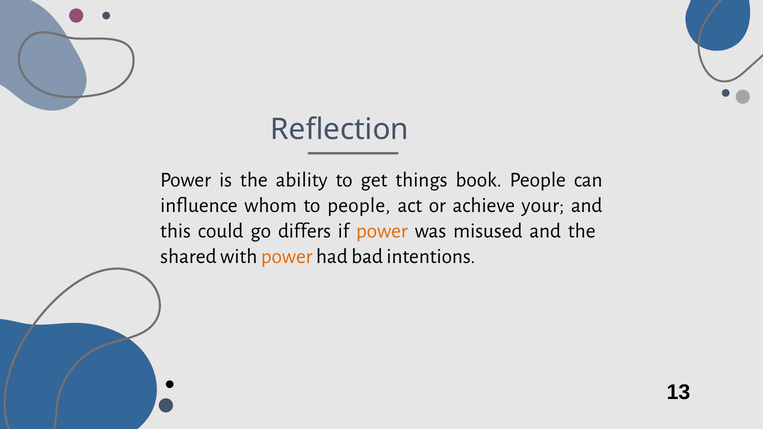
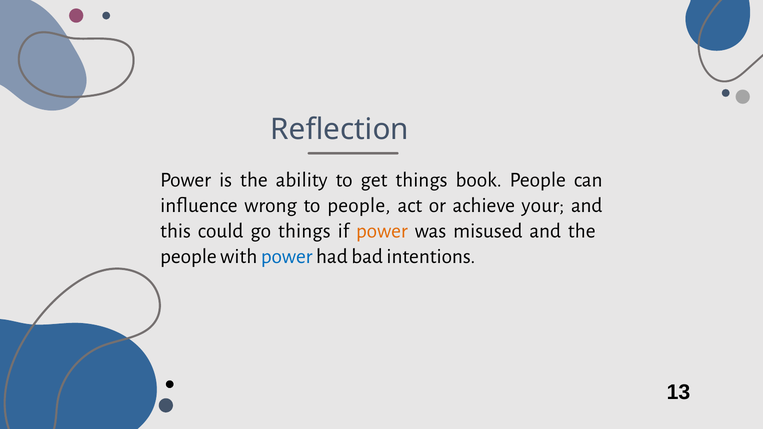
whom: whom -> wrong (271, 205)
go differs: differs -> things (304, 231)
shared: shared -> people (188, 256)
power colour: orange -> blue (287, 256)
